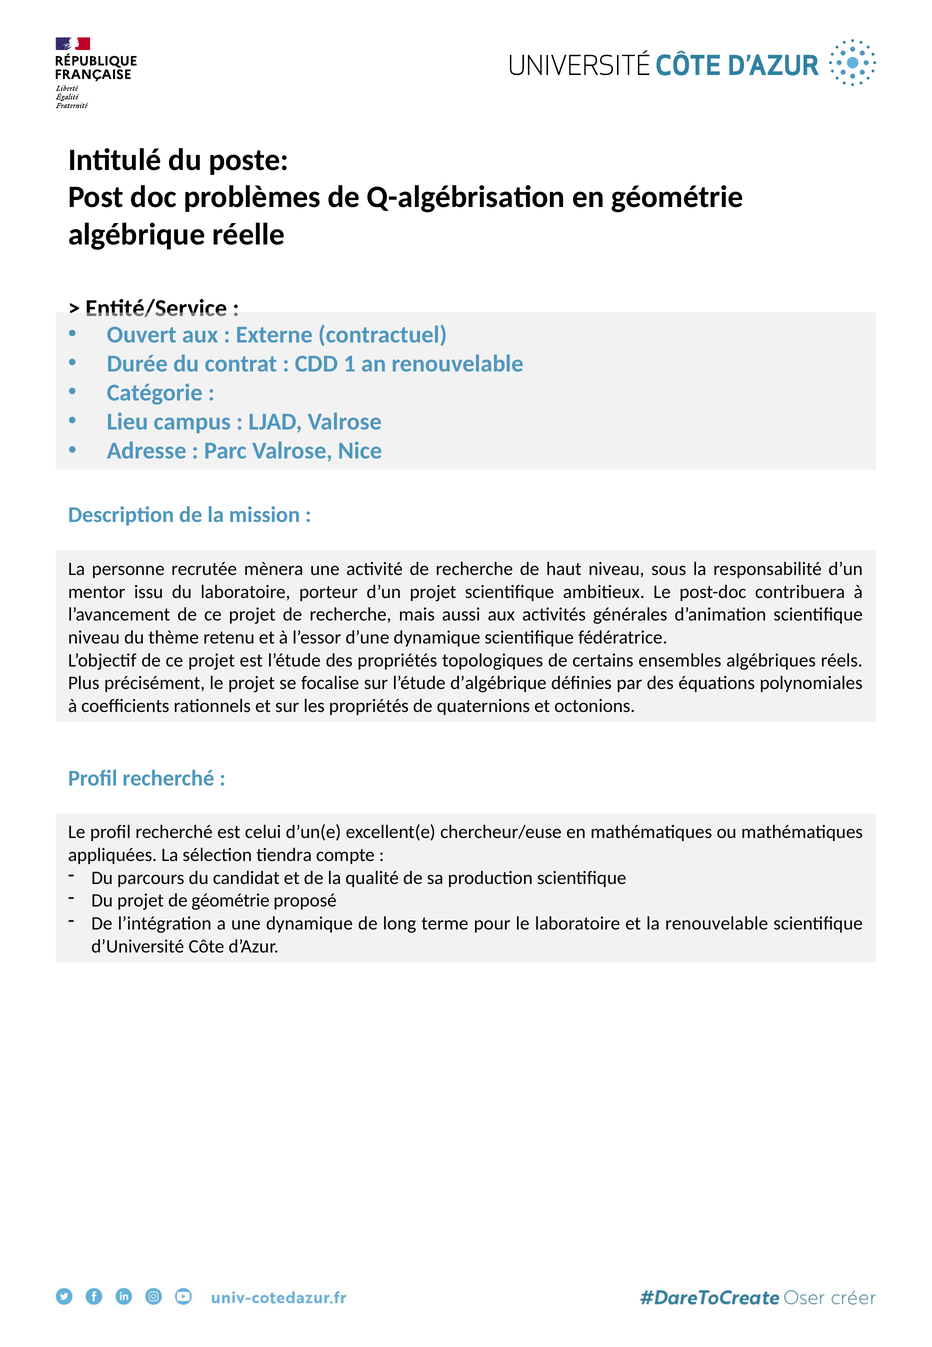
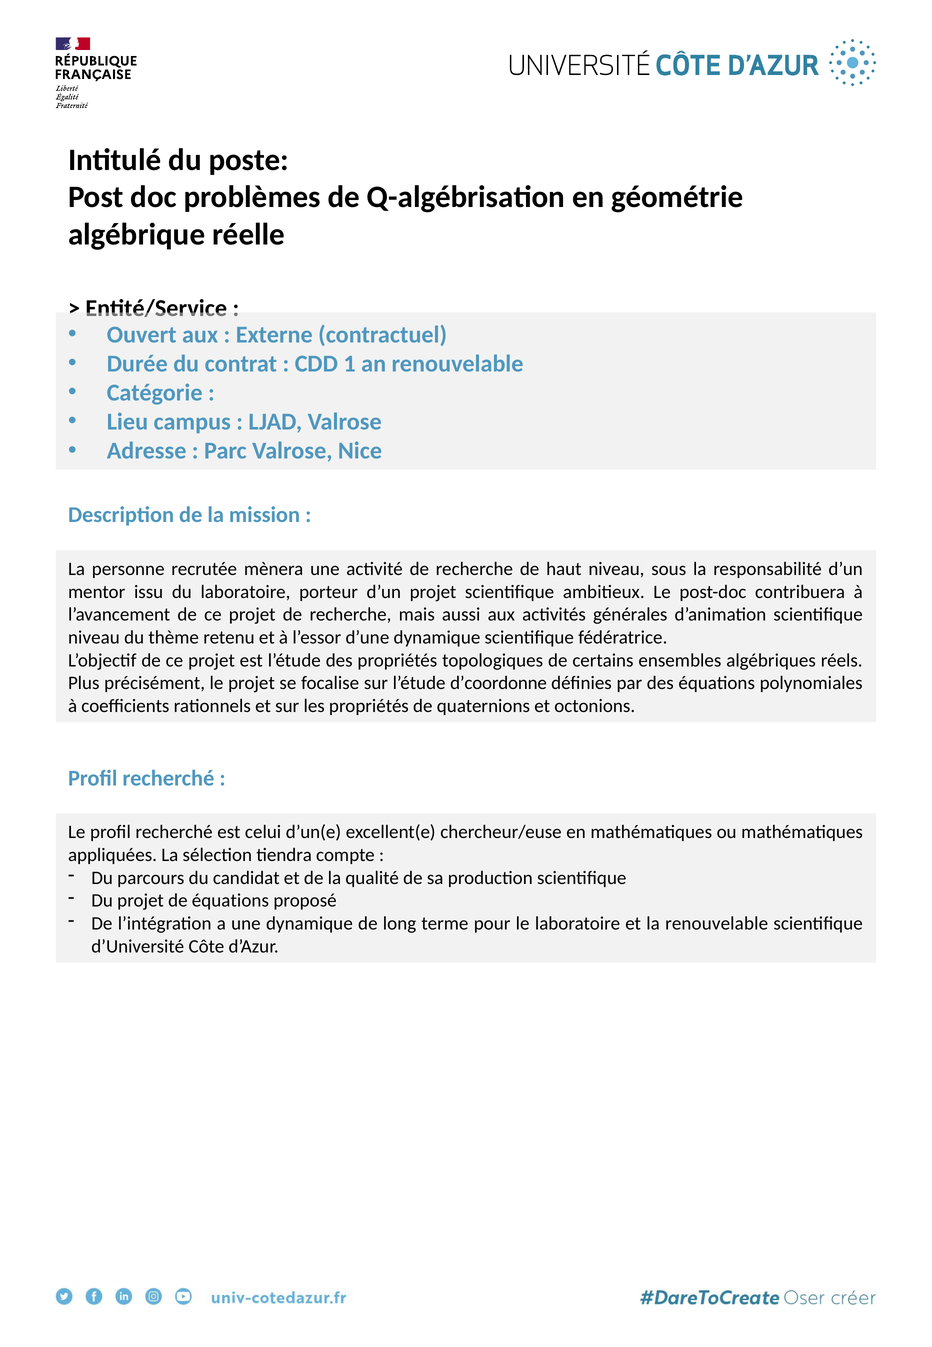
d’algébrique: d’algébrique -> d’coordonne (499, 683)
de géométrie: géométrie -> équations (230, 900)
